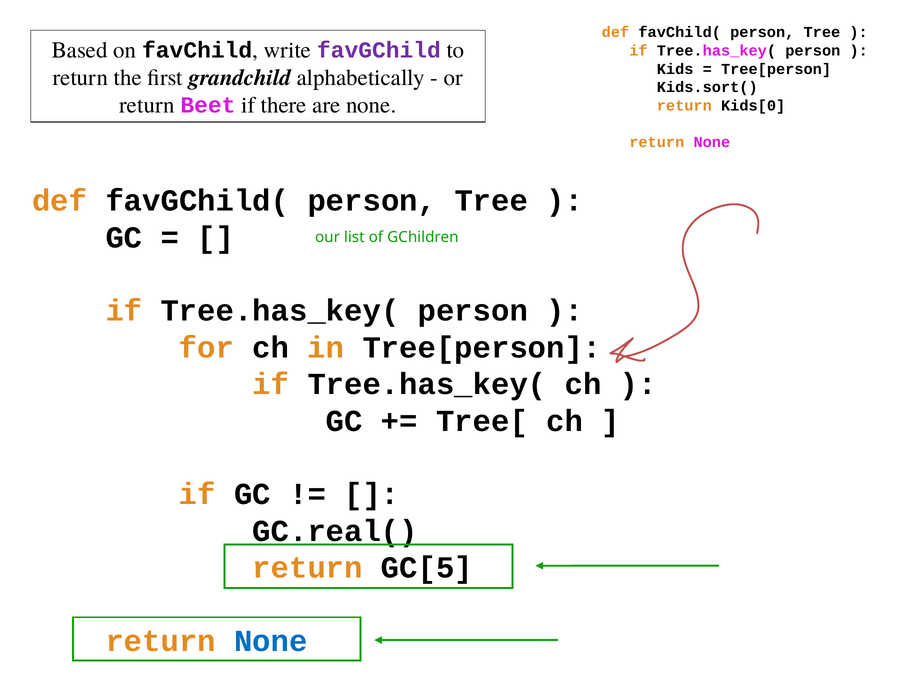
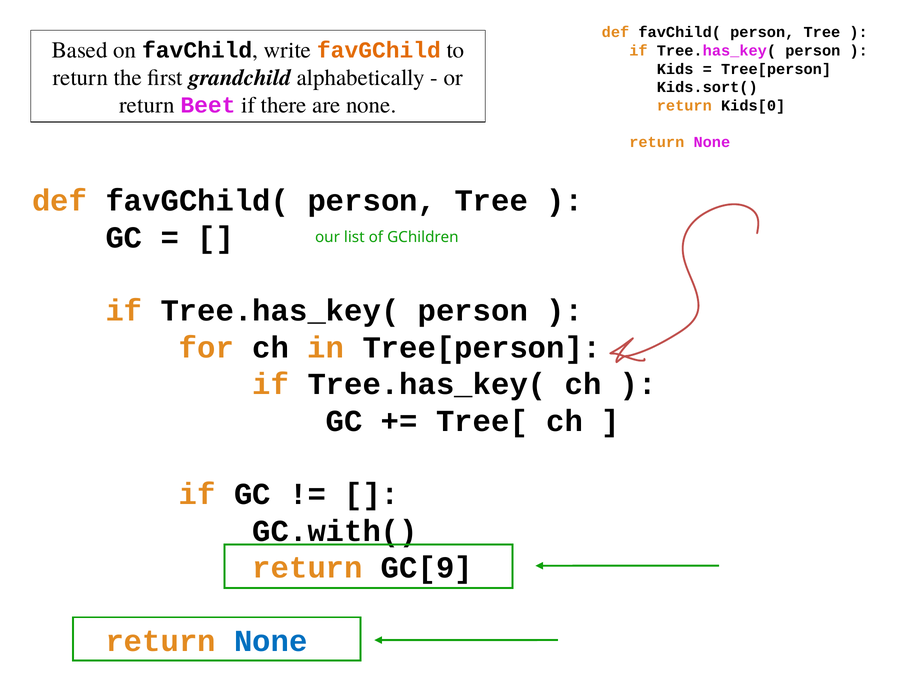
favGChild colour: purple -> orange (379, 50)
GC.real(: GC.real( -> GC.with( (335, 531)
GC[5: GC[5 -> GC[9 (427, 568)
